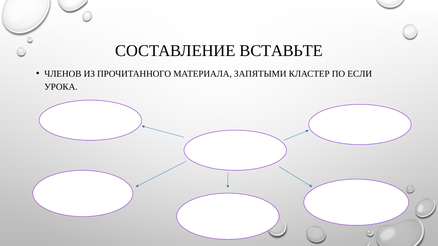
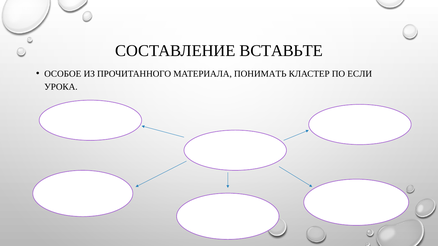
ЧЛЕНОВ: ЧЛЕНОВ -> ОСОБОЕ (63, 74)
ЗАПЯТЫМИ: ЗАПЯТЫМИ -> ПОНИМАТЬ (260, 74)
